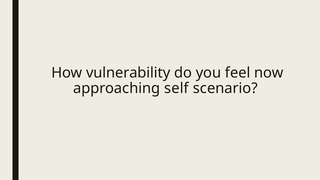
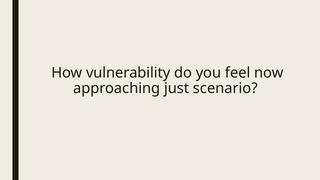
self: self -> just (177, 88)
